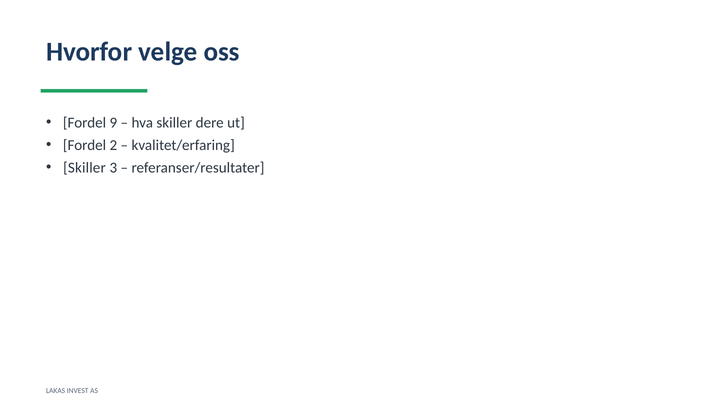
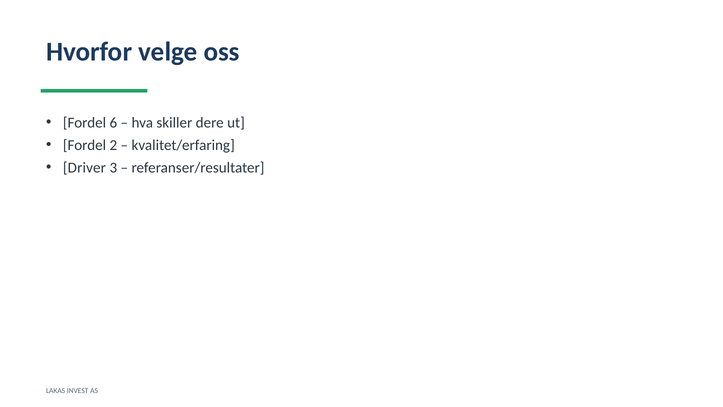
9: 9 -> 6 (113, 122)
Skiller: Skiller -> Driver (84, 168)
